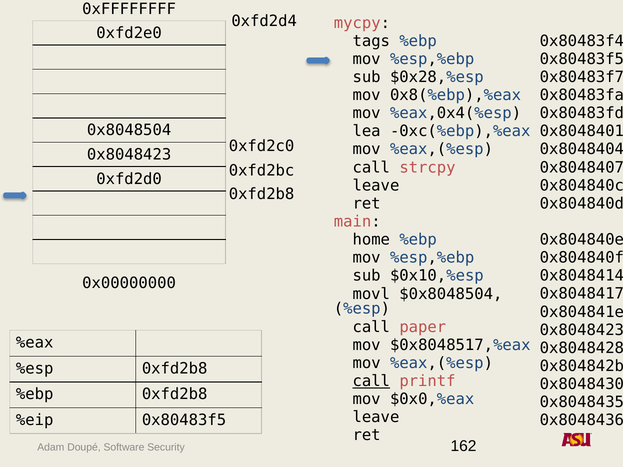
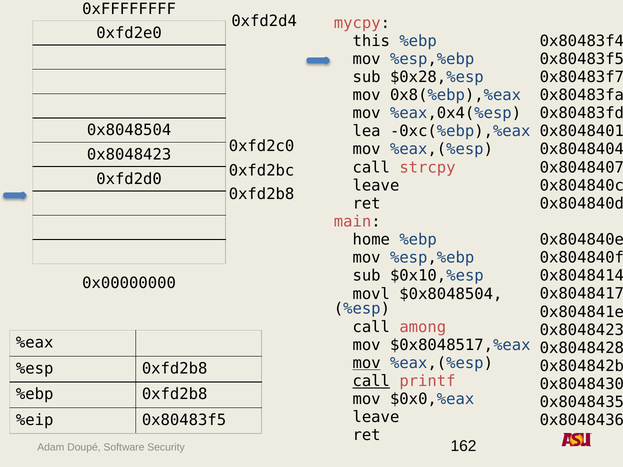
tags: tags -> this (371, 41)
paper: paper -> among (423, 327)
mov underline: none -> present (367, 363)
